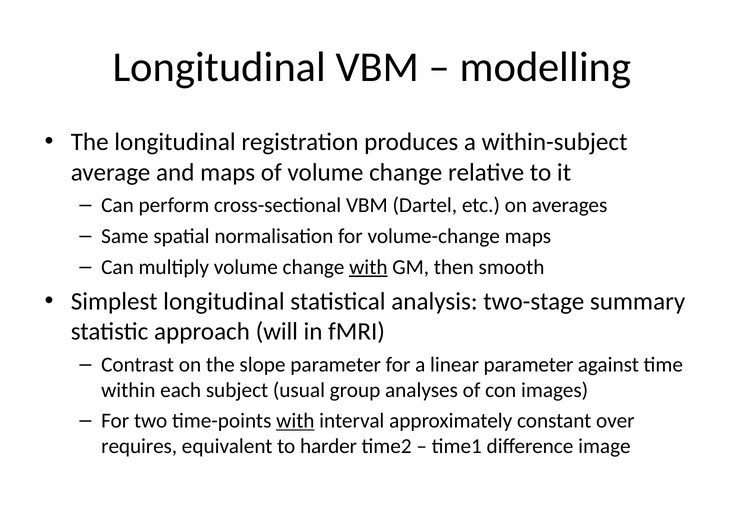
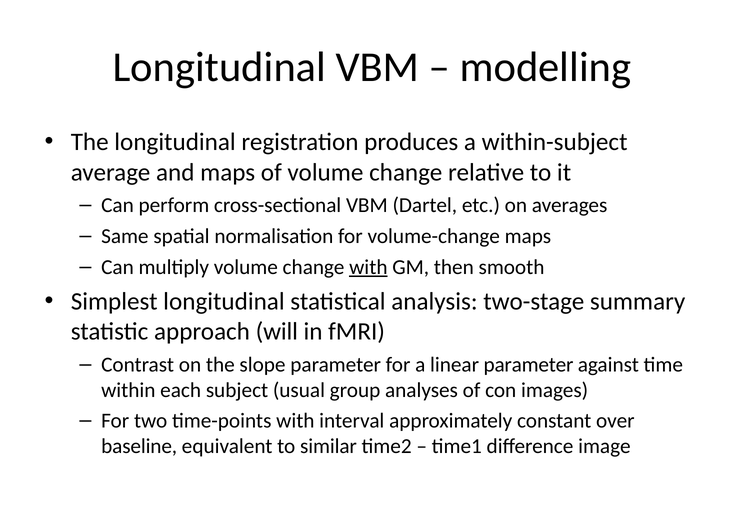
with underline: present -> none (295, 421)
requires: requires -> baseline (139, 446)
harder: harder -> similar (328, 446)
